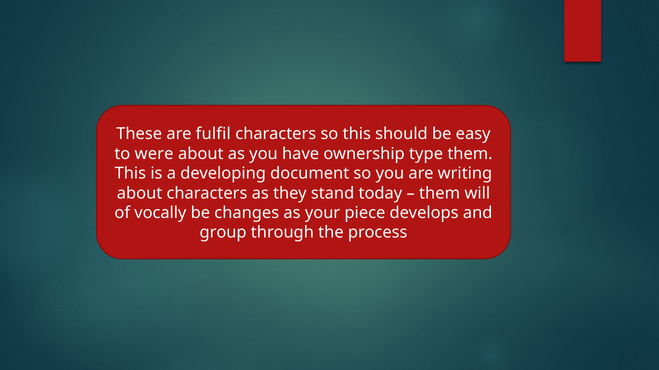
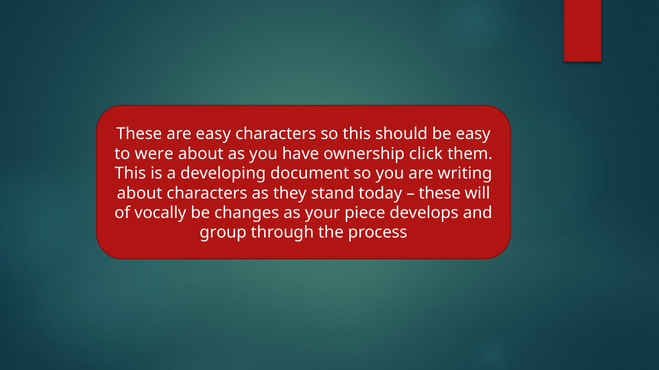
are fulfil: fulfil -> easy (213, 134)
type: type -> click (426, 154)
them: them -> these (440, 193)
